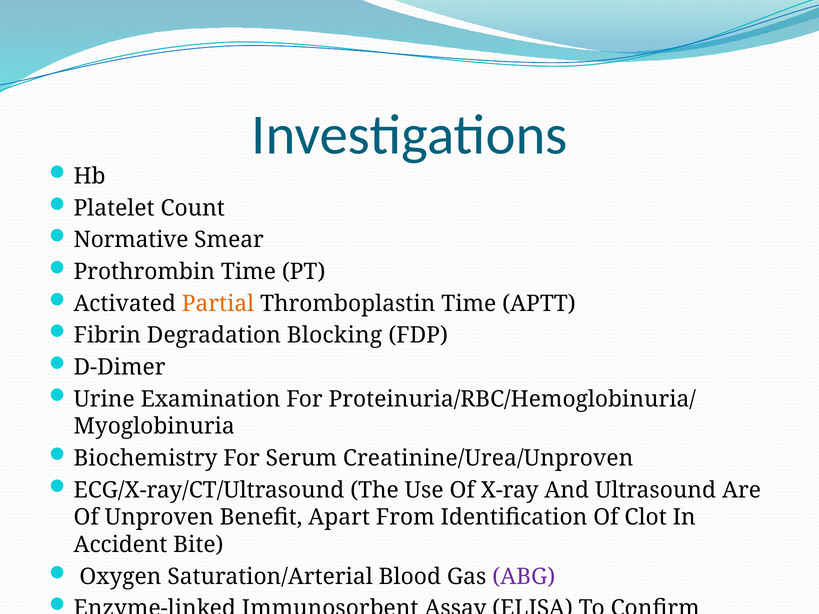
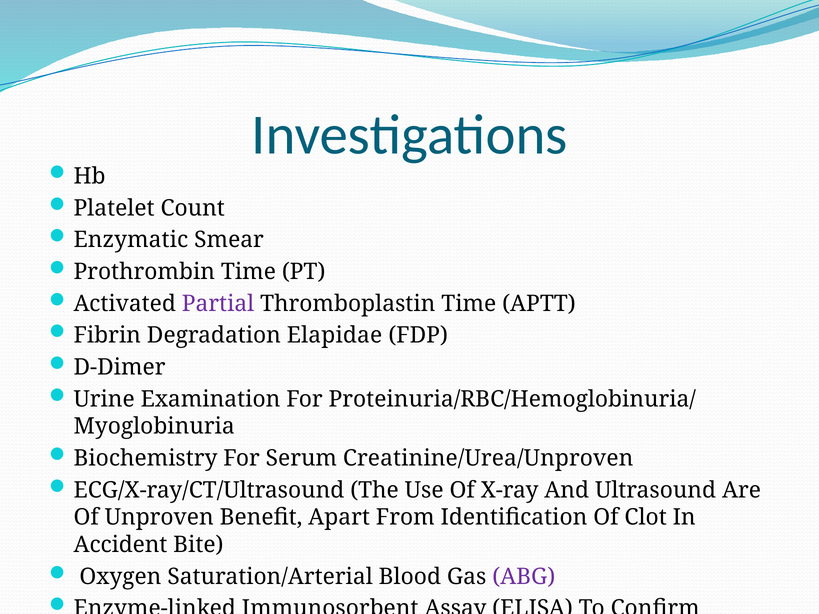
Normative: Normative -> Enzymatic (131, 240)
Partial colour: orange -> purple (218, 304)
Blocking: Blocking -> Elapidae (335, 336)
